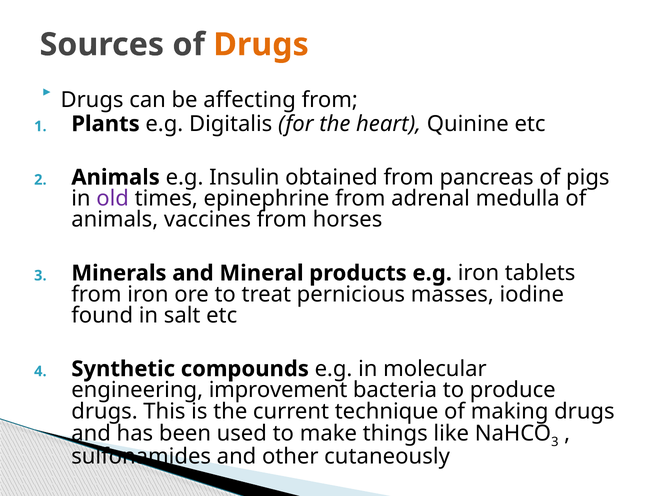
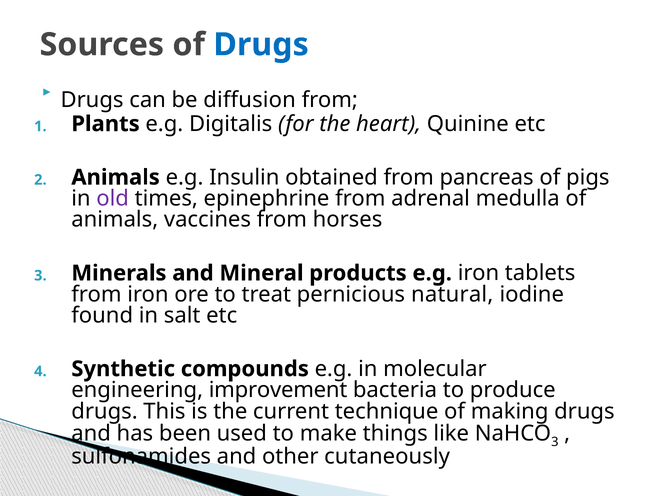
Drugs colour: orange -> blue (261, 45)
affecting: affecting -> diffusion (250, 100)
masses: masses -> natural (452, 295)
